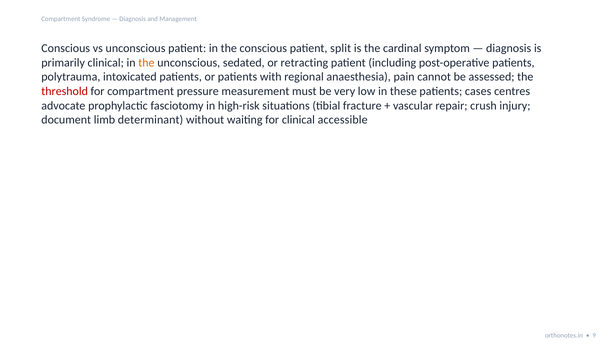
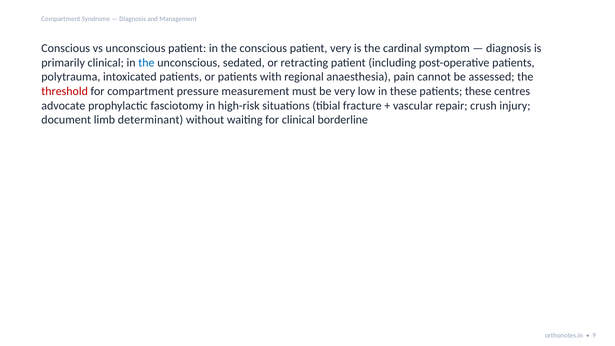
patient split: split -> very (341, 48)
the colour: orange -> blue (146, 63)
patients cases: cases -> these (478, 91)
accessible: accessible -> borderline (343, 120)
